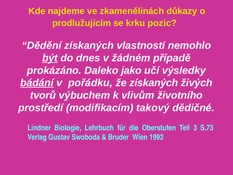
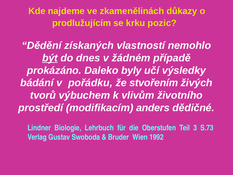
jako: jako -> byly (131, 70)
bádání underline: present -> none (37, 83)
že získaných: získaných -> stvořením (154, 83)
takový: takový -> anders (153, 108)
